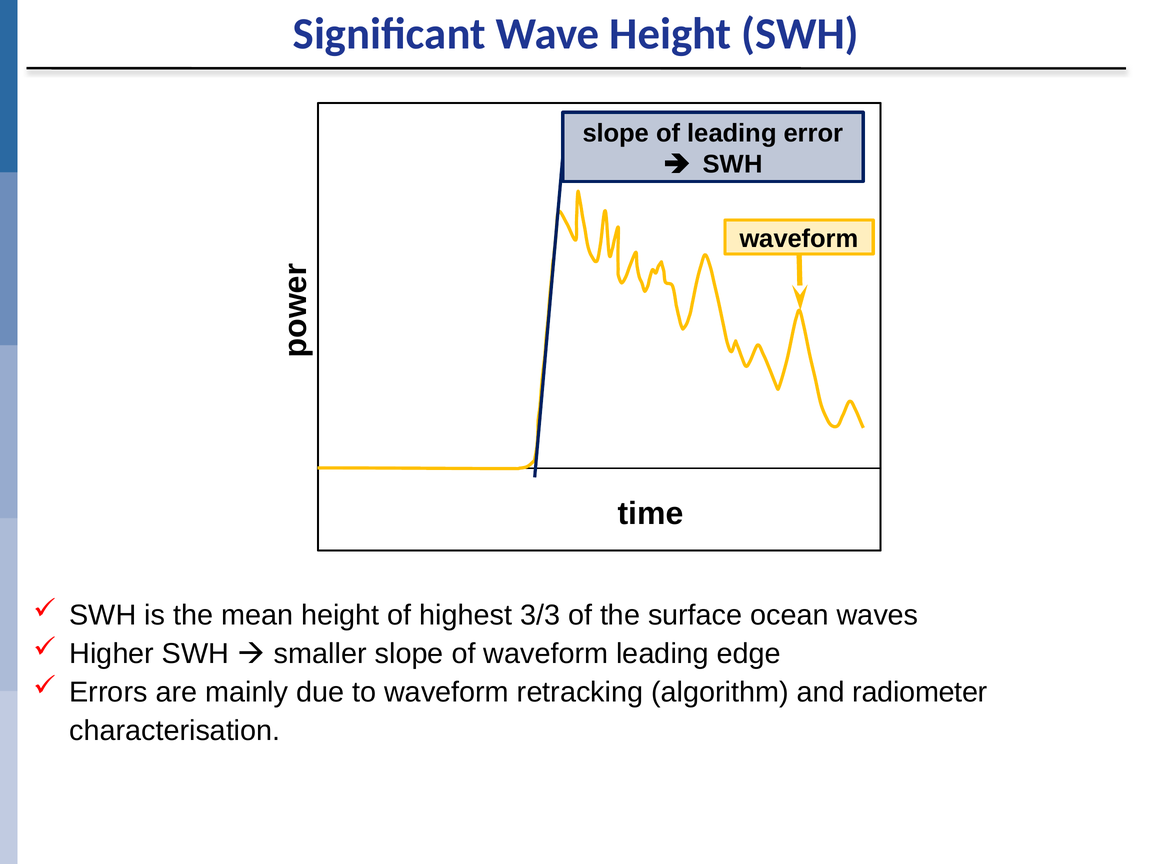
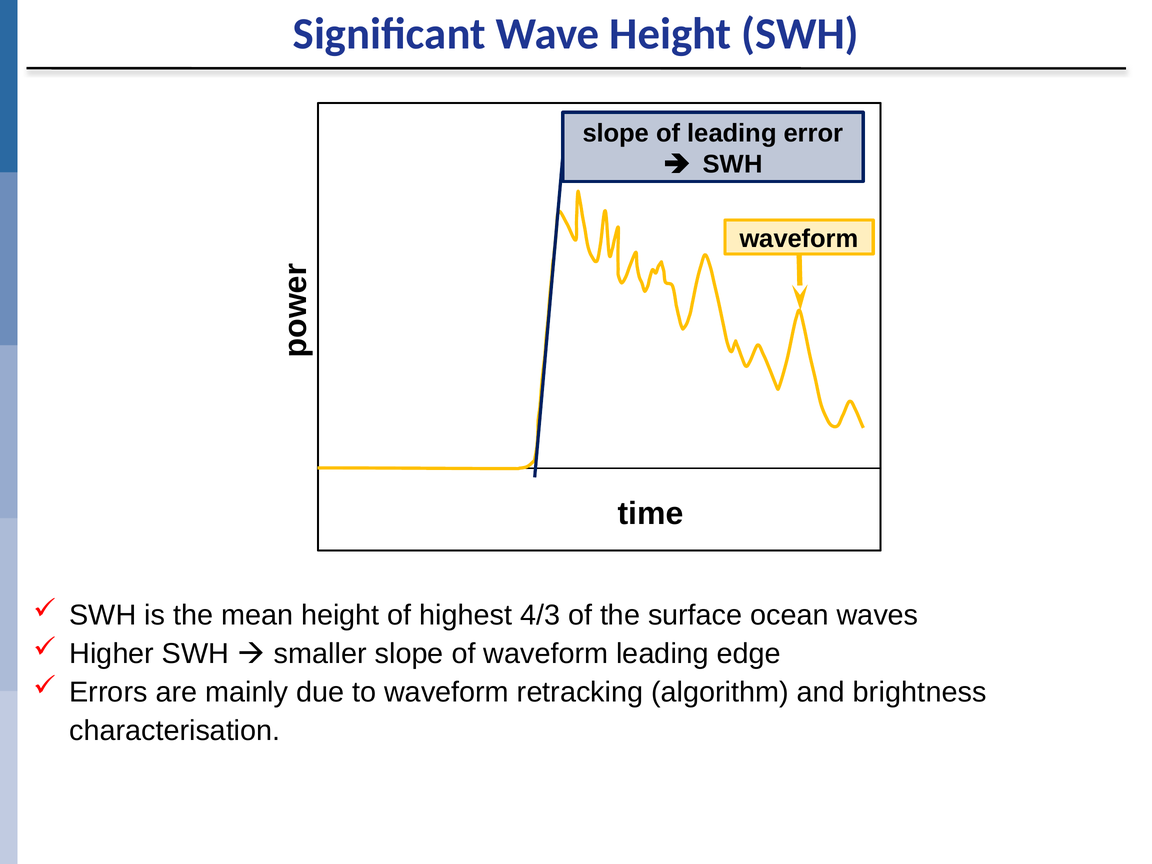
3/3: 3/3 -> 4/3 (540, 615)
radiometer: radiometer -> brightness (920, 692)
